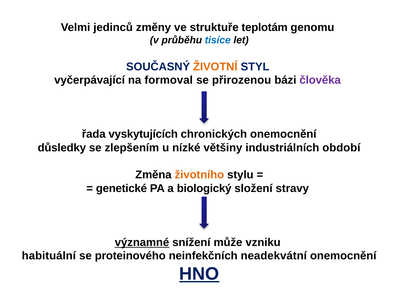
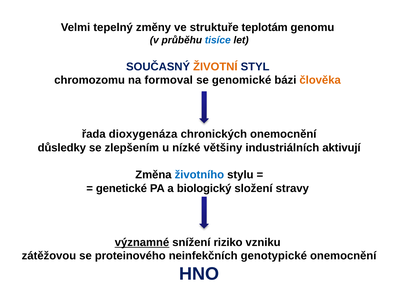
jedinců: jedinců -> tepelný (113, 27)
vyčerpávající: vyčerpávající -> chromozomu (90, 80)
přirozenou: přirozenou -> genomické (242, 80)
člověka colour: purple -> orange (320, 80)
vyskytujících: vyskytujících -> dioxygenáza (143, 134)
období: období -> aktivují (341, 148)
životního colour: orange -> blue (199, 175)
může: může -> riziko (228, 242)
habituální: habituální -> zátěžovou (49, 256)
neadekvátní: neadekvátní -> genotypické (274, 256)
HNO underline: present -> none (199, 274)
